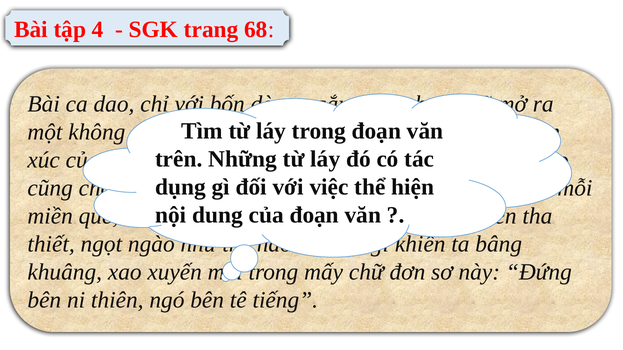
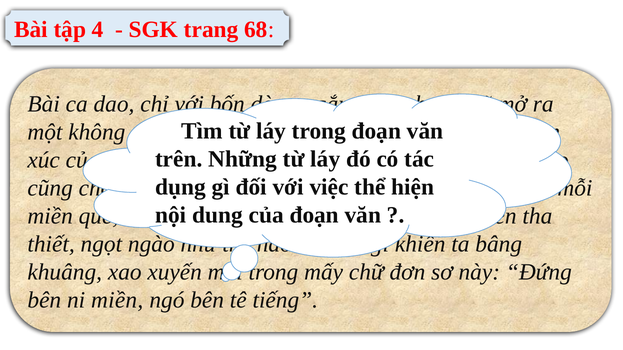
ni thiên: thiên -> miền (117, 300)
